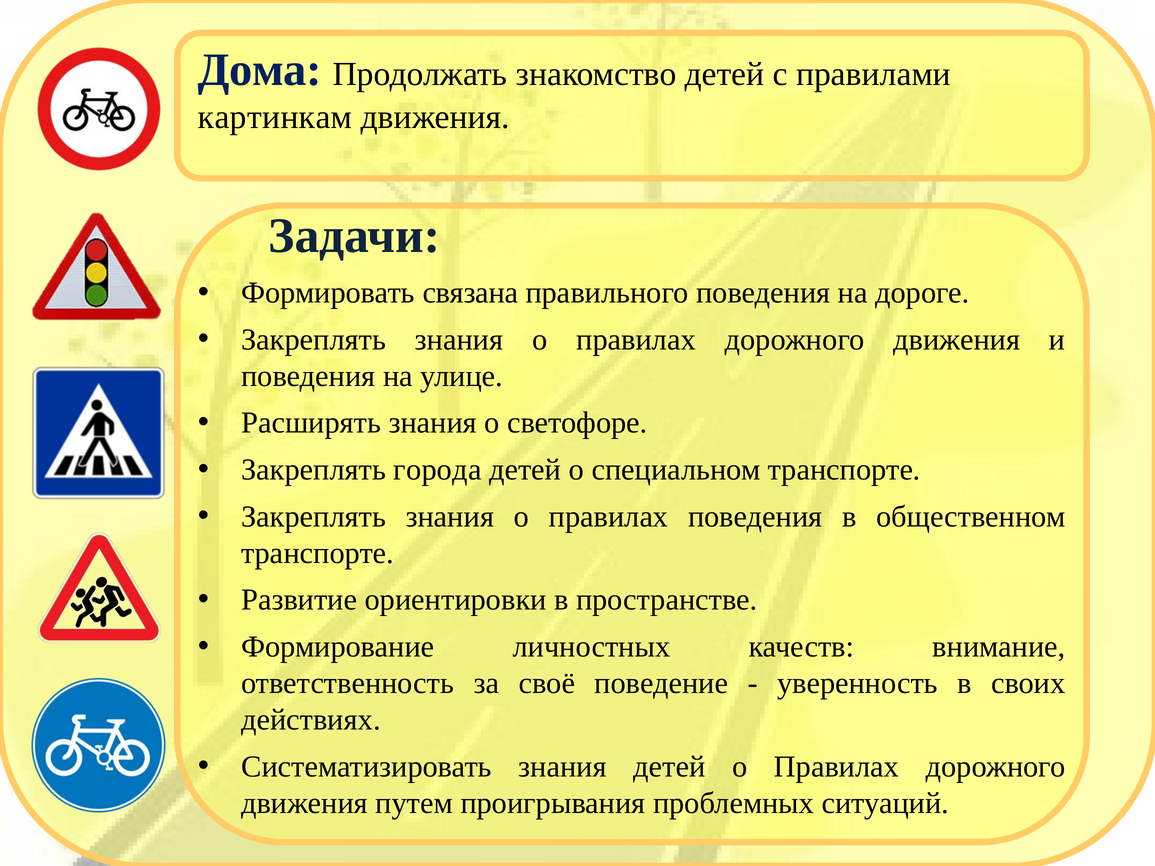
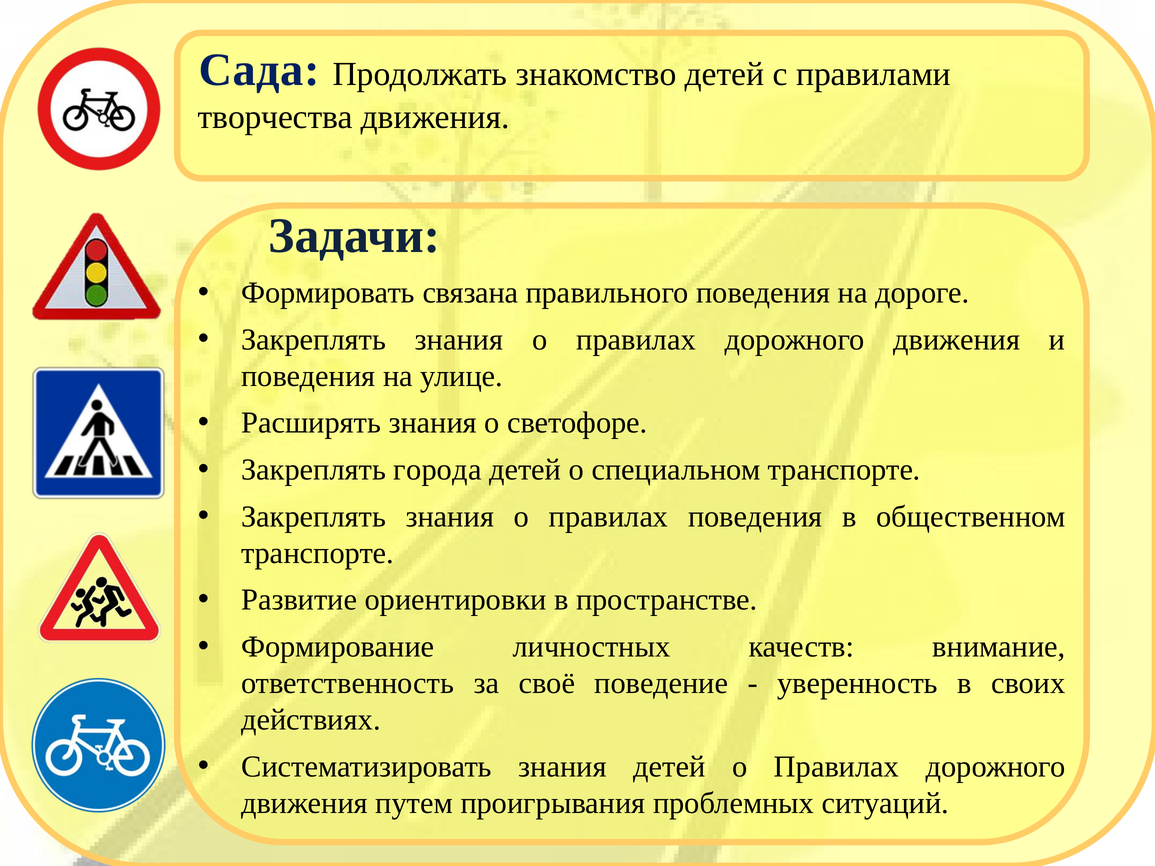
Дома: Дома -> Сада (259, 70)
картинкам: картинкам -> творчества (275, 117)
